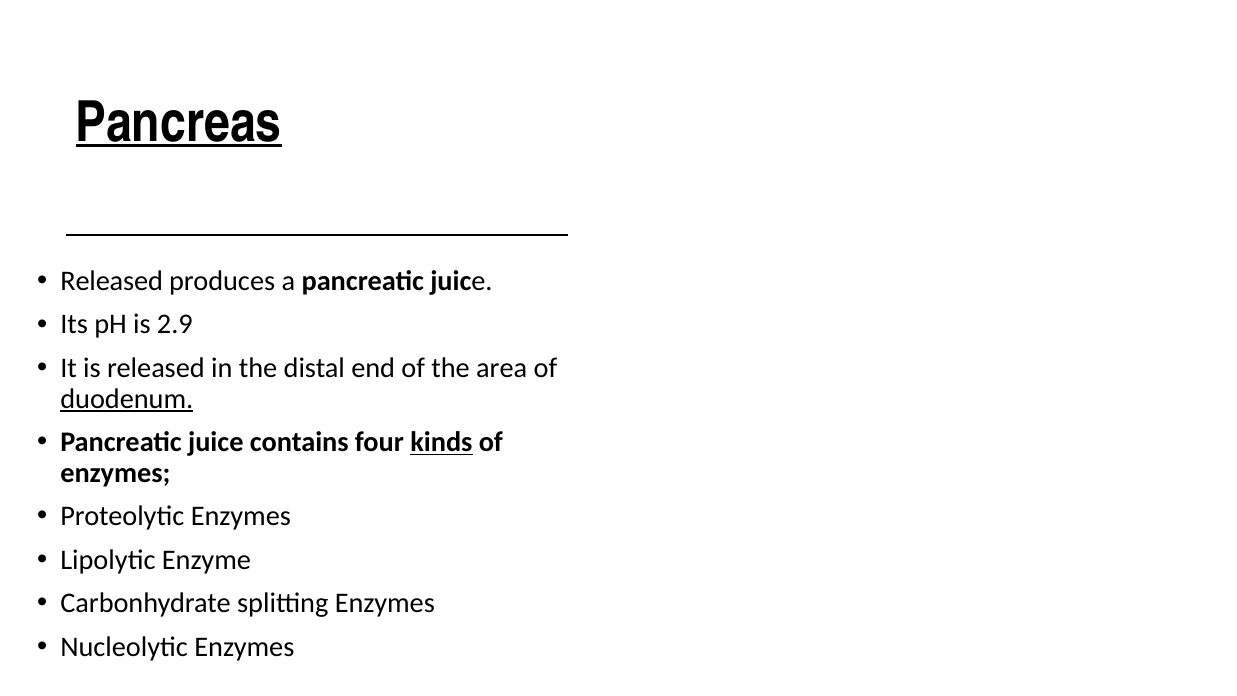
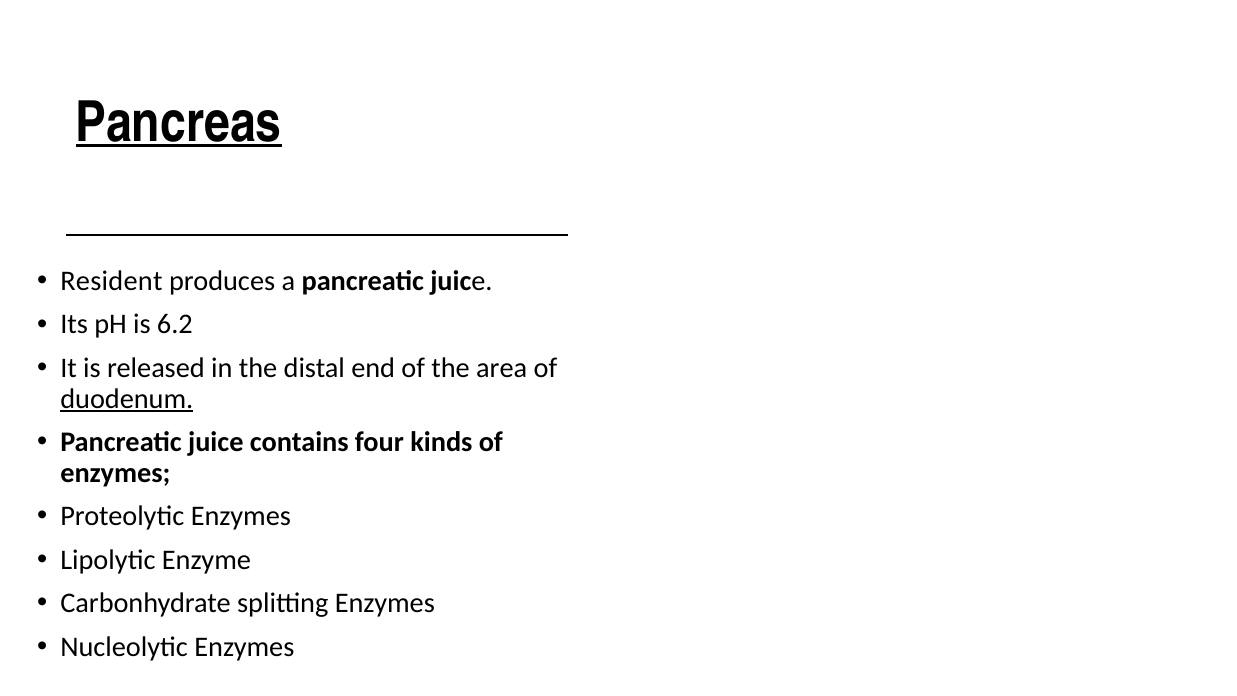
Released: Released -> Resident (111, 281)
2.9: 2.9 -> 6.2 (175, 325)
kinds underline: present -> none (441, 442)
